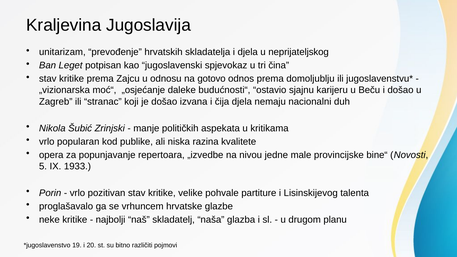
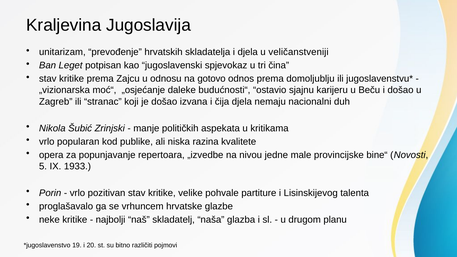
neprijateljskog: neprijateljskog -> veličanstveniji (299, 52)
